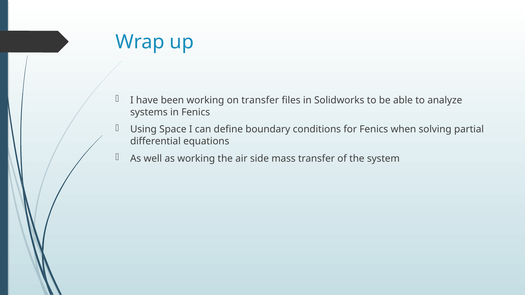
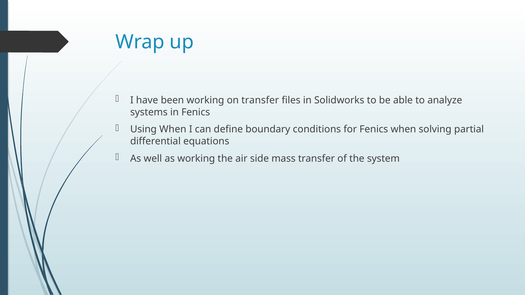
Using Space: Space -> When (173, 130)
